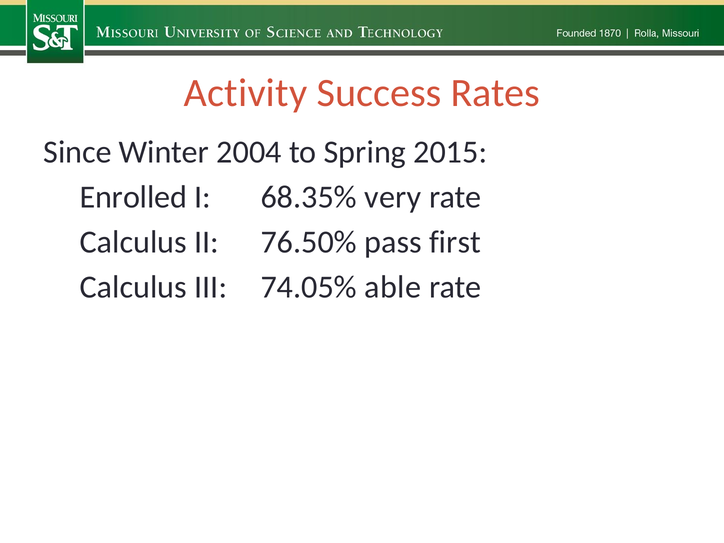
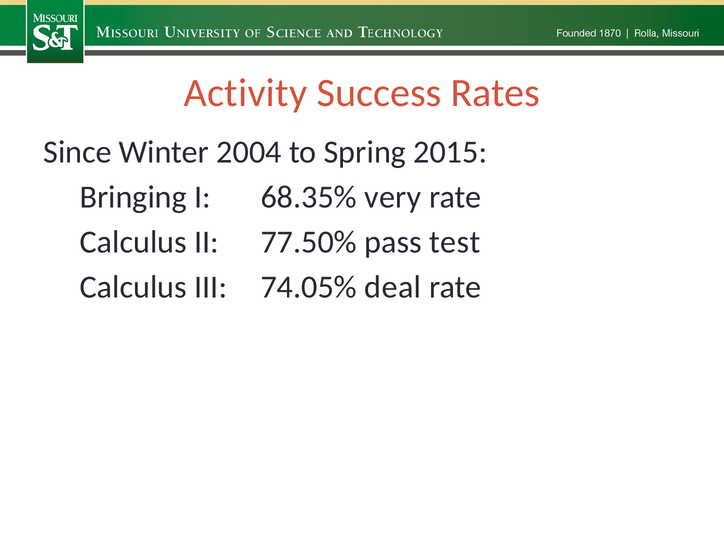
Enrolled: Enrolled -> Bringing (133, 197)
76.50%: 76.50% -> 77.50% (309, 242)
first: first -> test (455, 242)
able: able -> deal (393, 287)
